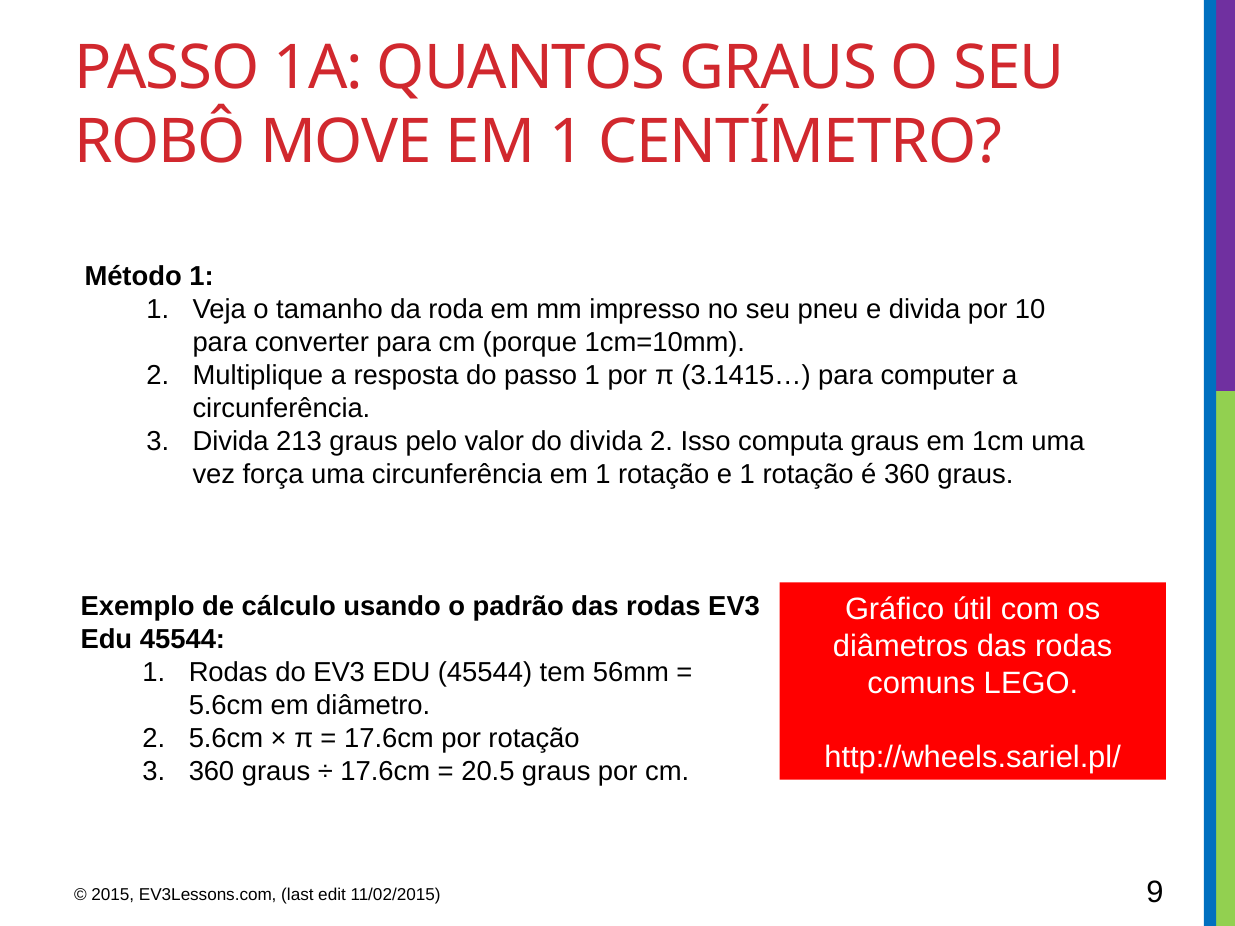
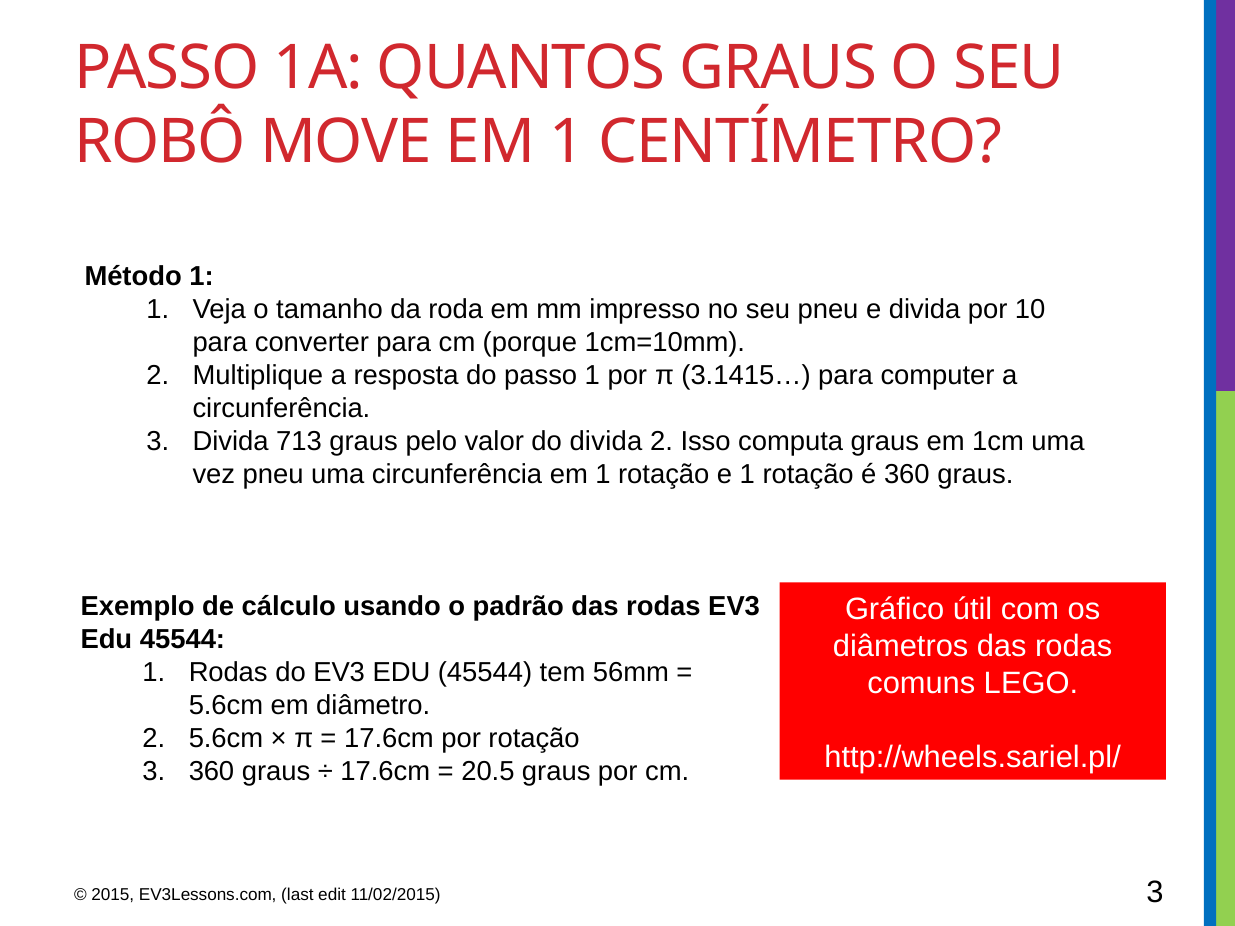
213: 213 -> 713 (299, 441)
vez força: força -> pneu (273, 474)
11/02/2015 9: 9 -> 3 (1155, 893)
